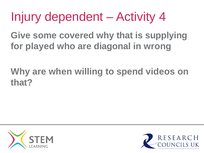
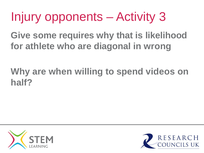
dependent: dependent -> opponents (74, 17)
4: 4 -> 3 (162, 17)
covered: covered -> requires (77, 35)
supplying: supplying -> likelihood (166, 35)
played: played -> athlete (40, 46)
that: that -> half (22, 83)
